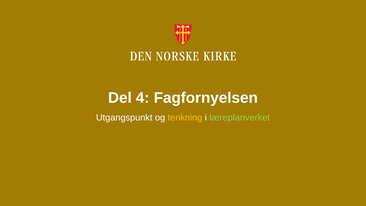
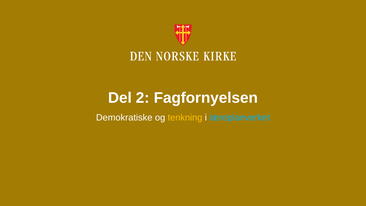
4: 4 -> 2 (143, 98)
Utgangspunkt: Utgangspunkt -> Demokratiske (124, 118)
læreplanverket colour: light green -> light blue (240, 118)
